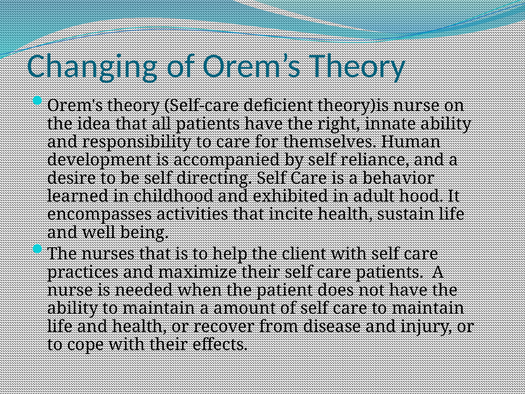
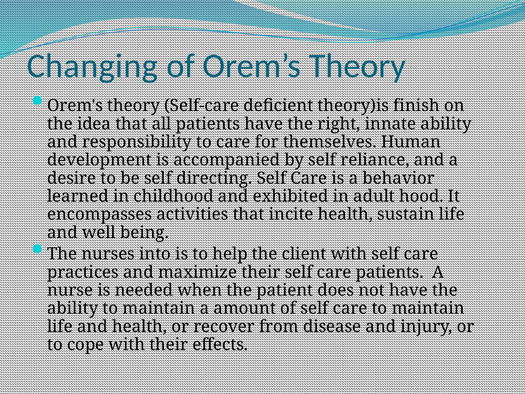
theory)is nurse: nurse -> finish (416, 106)
nurses that: that -> into (155, 254)
